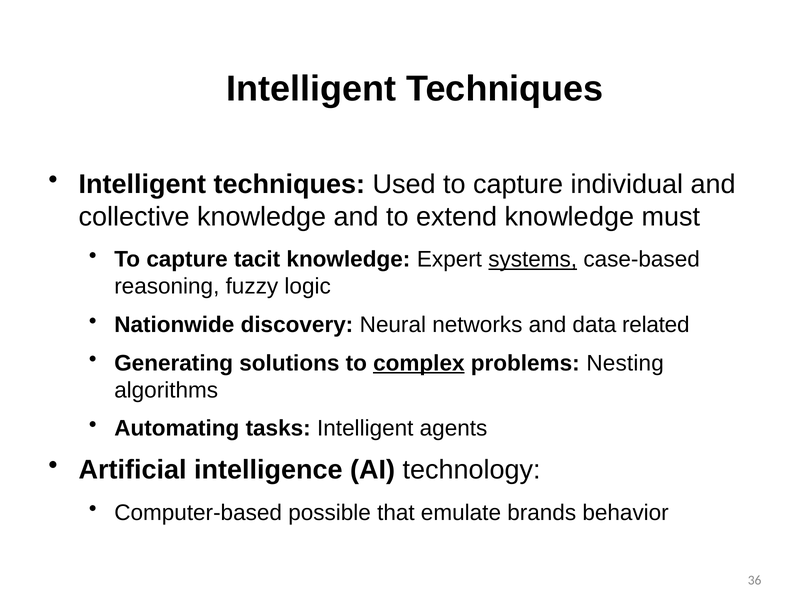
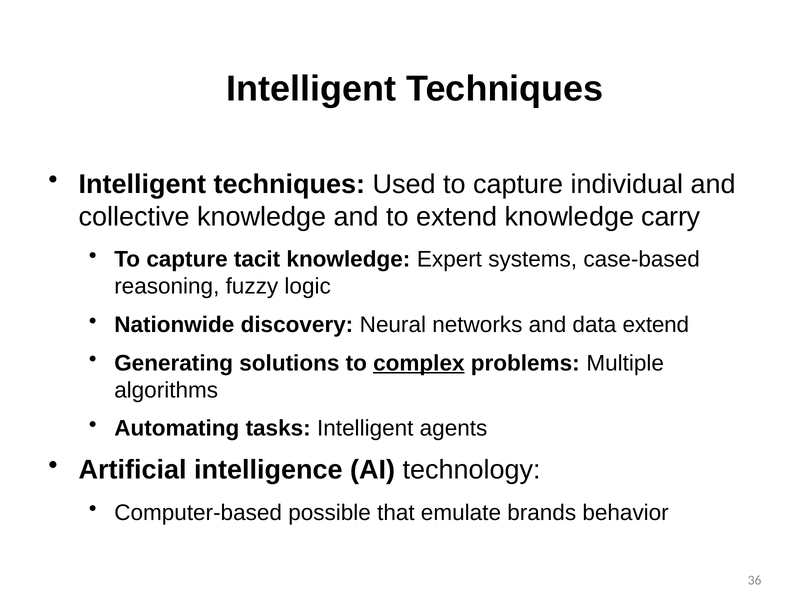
must: must -> carry (671, 216)
systems underline: present -> none (533, 259)
data related: related -> extend (656, 325)
Nesting: Nesting -> Multiple (625, 363)
